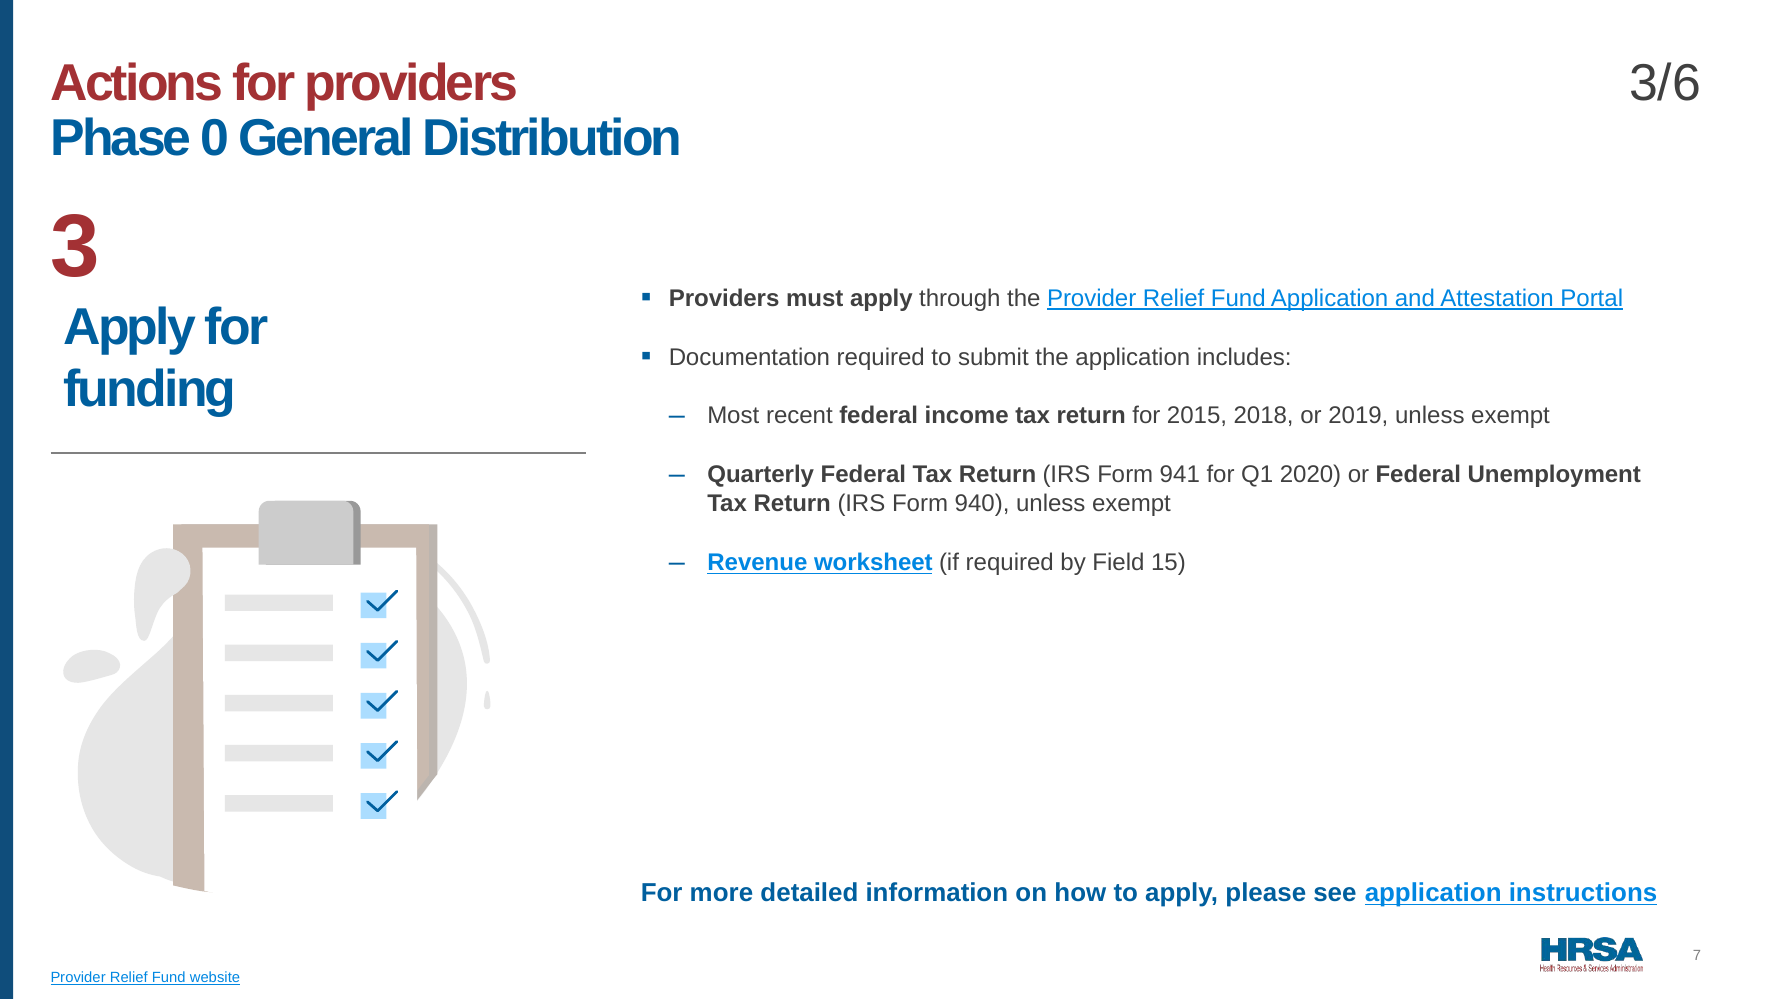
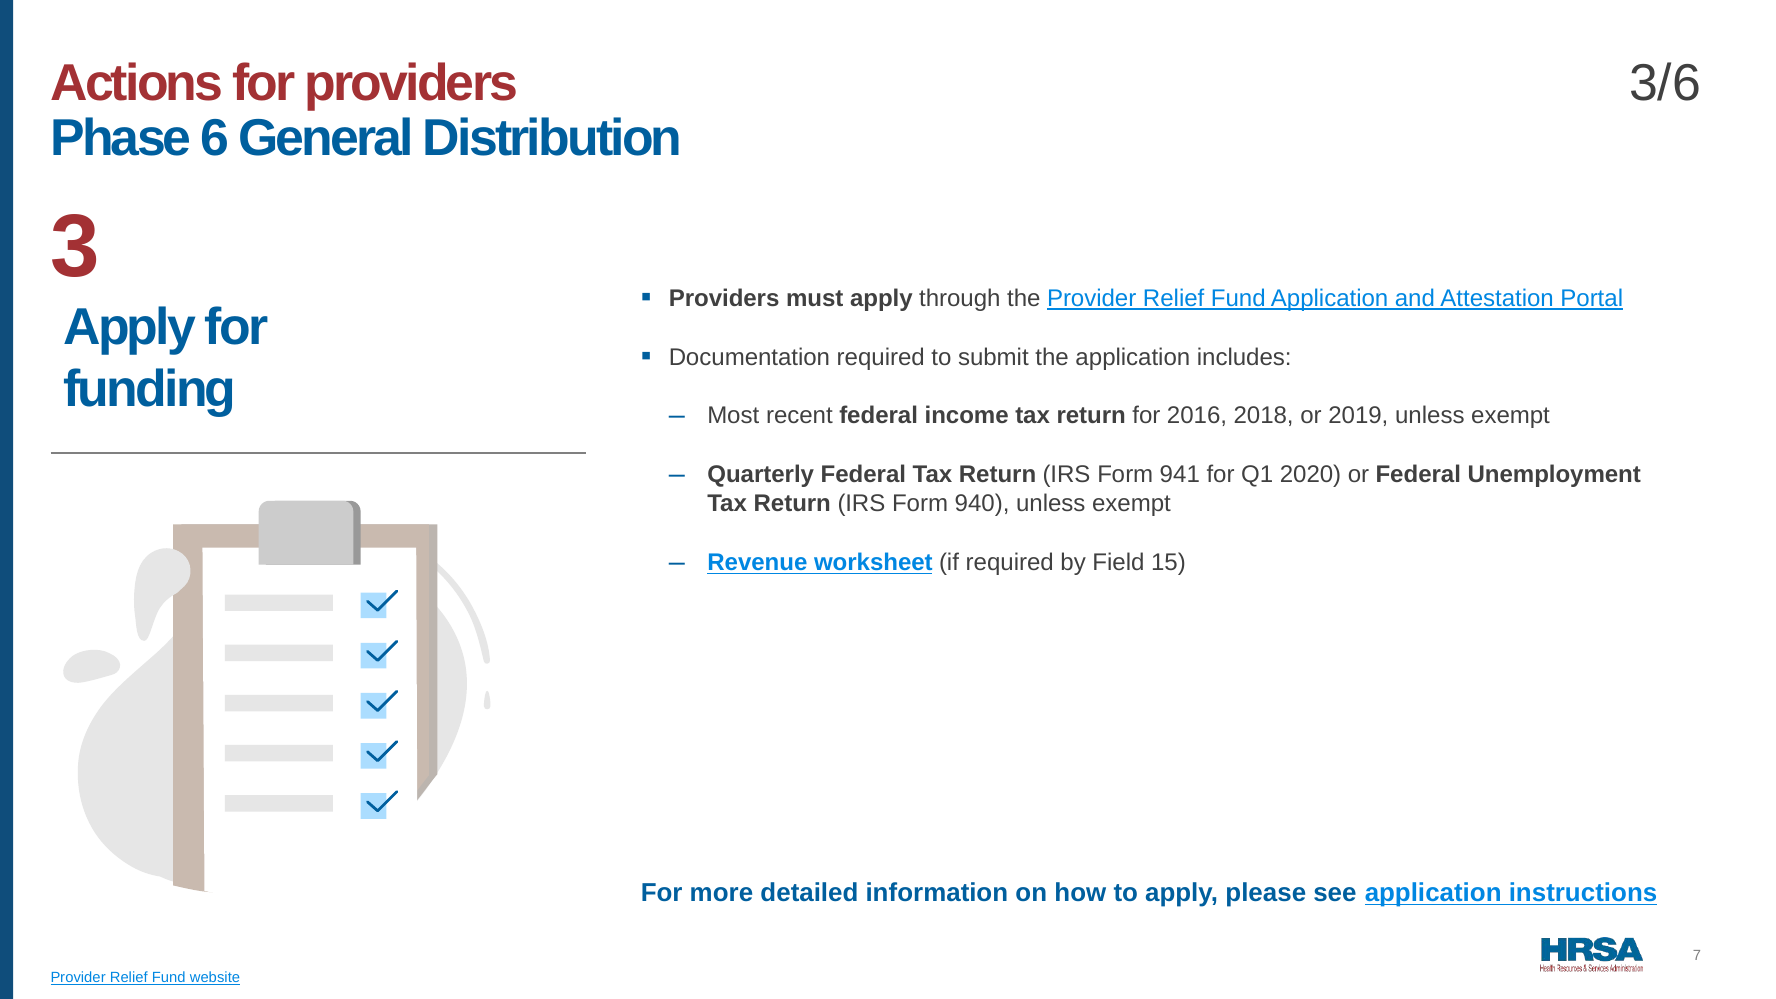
0: 0 -> 6 (215, 139)
2015: 2015 -> 2016 (1197, 416)
